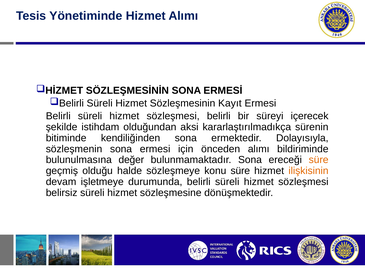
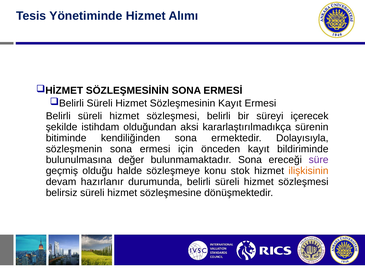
önceden alımı: alımı -> kayıt (259, 149)
süre colour: orange -> purple (319, 160)
konu süre: süre -> stok (240, 171)
işletmeye: işletmeye -> hazırlanır (102, 182)
